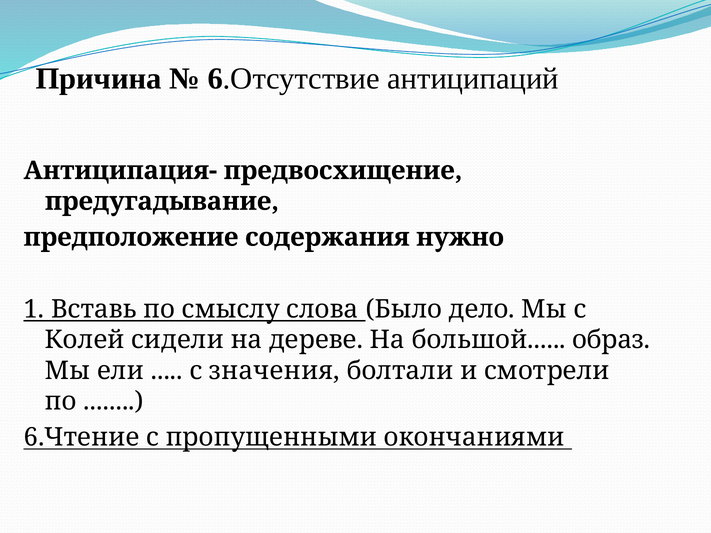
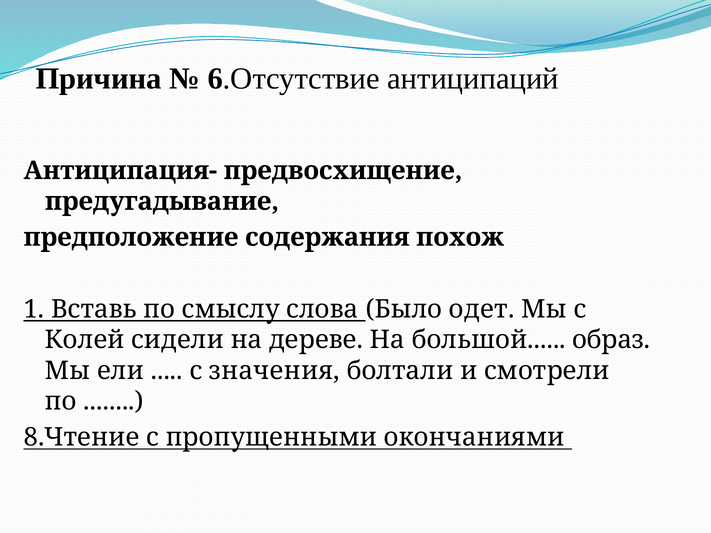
нужно: нужно -> похож (460, 237)
дело: дело -> одет (482, 309)
6.Чтение: 6.Чтение -> 8.Чтение (82, 438)
